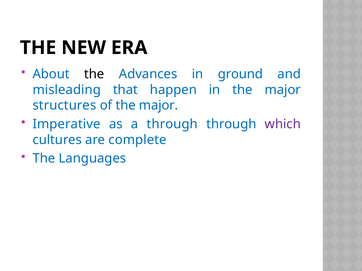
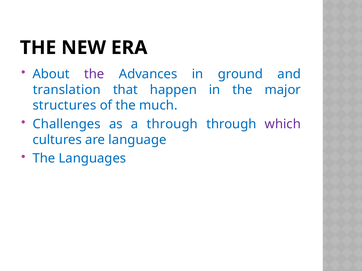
the colour: black -> purple (94, 74)
misleading: misleading -> translation (67, 90)
of the major: major -> much (158, 106)
Imperative: Imperative -> Challenges (67, 124)
complete: complete -> language (137, 140)
